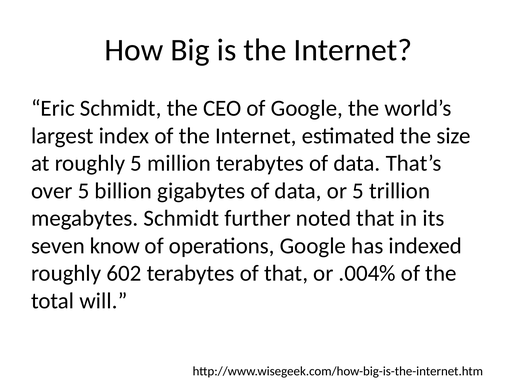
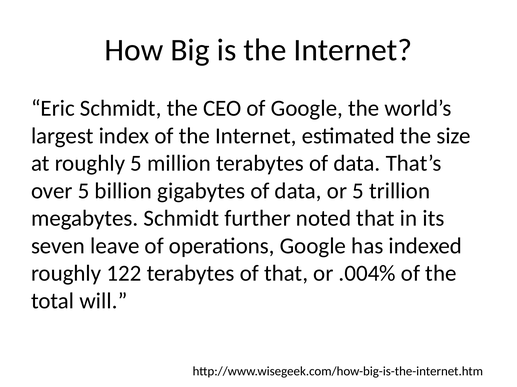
know: know -> leave (115, 246)
602: 602 -> 122 (124, 274)
